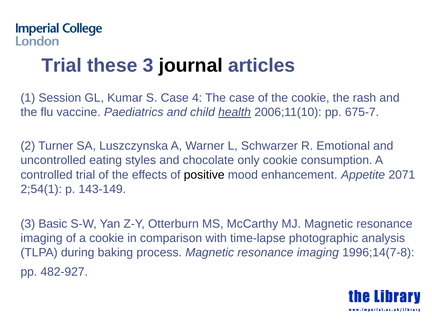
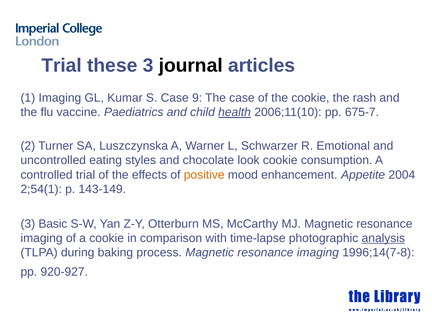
1 Session: Session -> Imaging (60, 98)
4: 4 -> 9 (197, 98)
only: only -> look (249, 160)
positive colour: black -> orange (204, 175)
2071: 2071 -> 2004 (402, 175)
analysis underline: none -> present (383, 238)
482-927: 482-927 -> 920-927 (64, 272)
